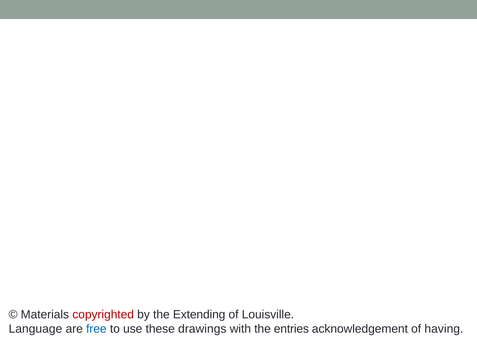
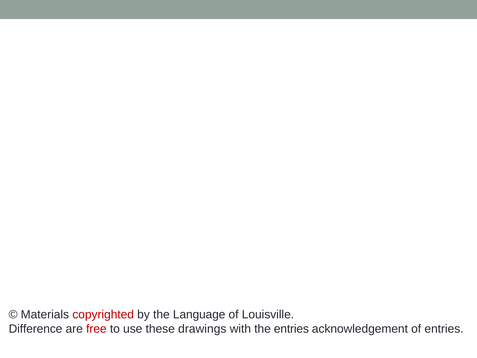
Extending: Extending -> Language (199, 314)
Language: Language -> Difference (36, 329)
free colour: blue -> red (96, 329)
of having: having -> entries (444, 329)
